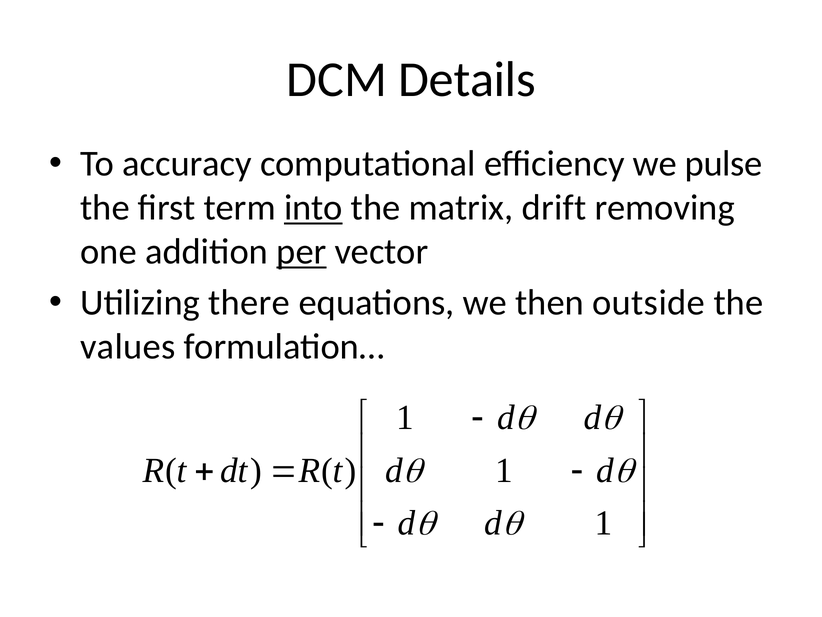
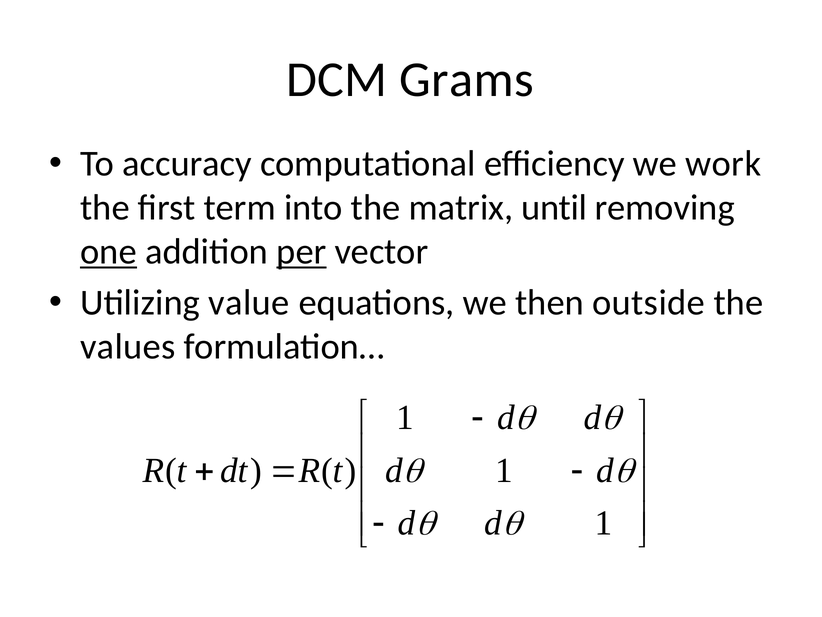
Details: Details -> Grams (467, 80)
pulse: pulse -> work (723, 164)
into underline: present -> none (313, 208)
drift: drift -> until (554, 208)
one underline: none -> present (108, 251)
there: there -> value (249, 303)
